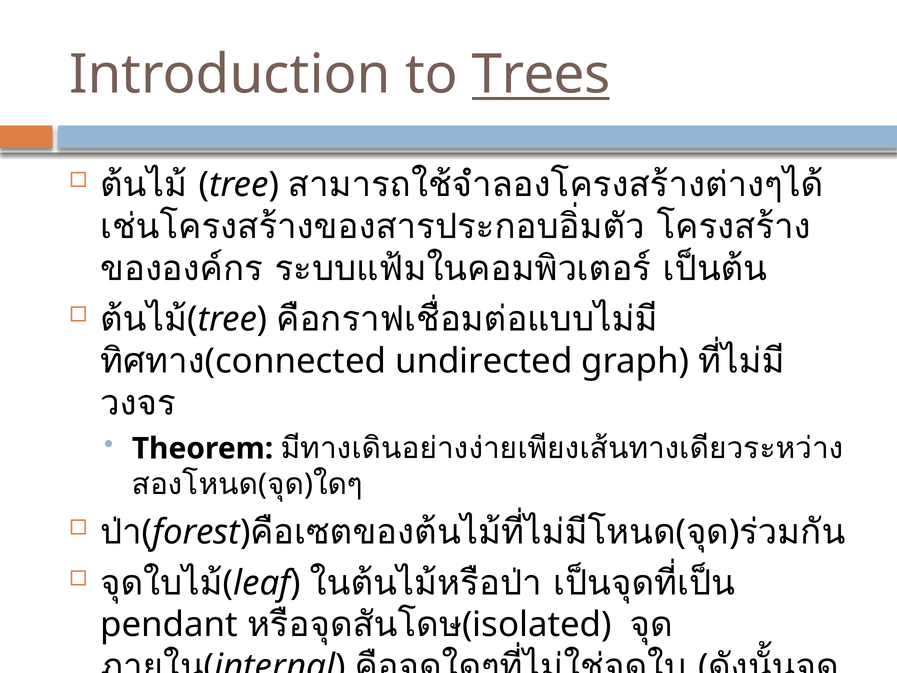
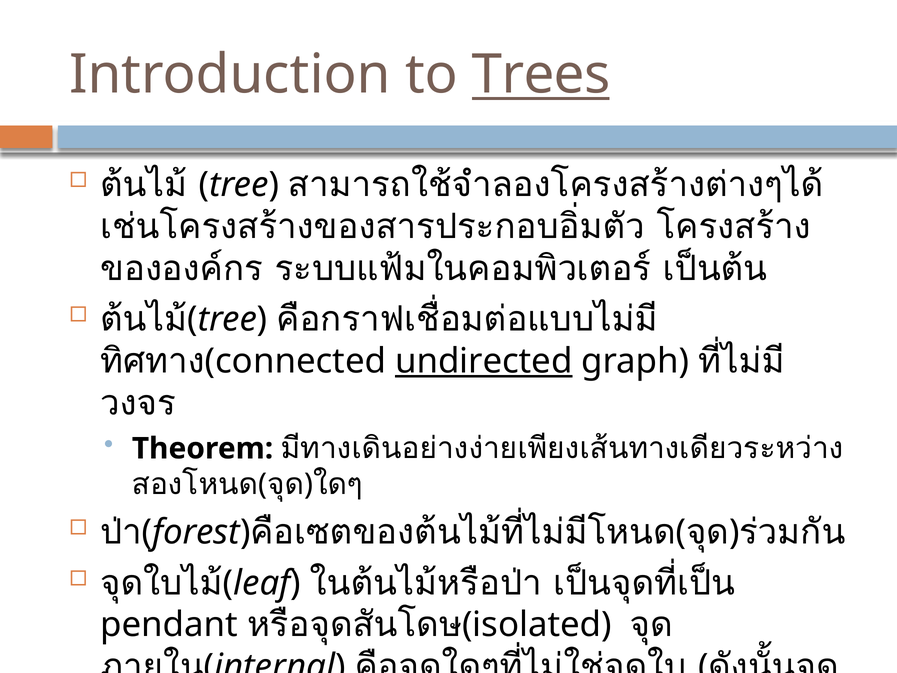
undirected underline: none -> present (484, 361)
